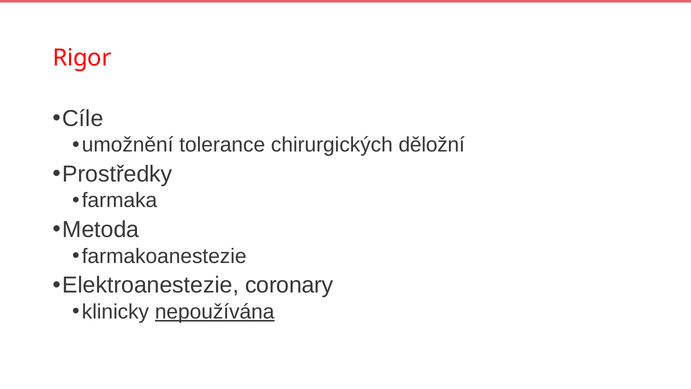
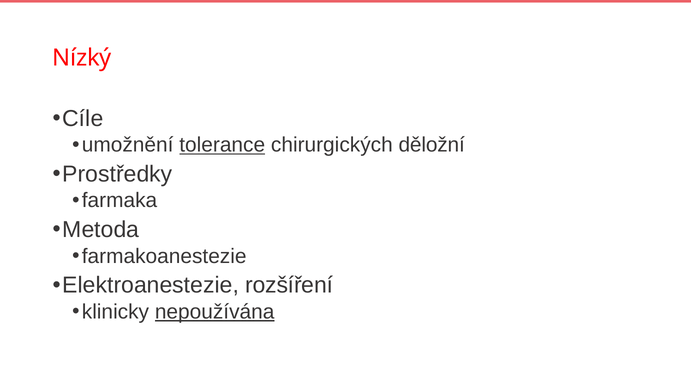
Rigor: Rigor -> Nízký (82, 58)
tolerance underline: none -> present (222, 145)
coronary: coronary -> rozšíření (289, 285)
